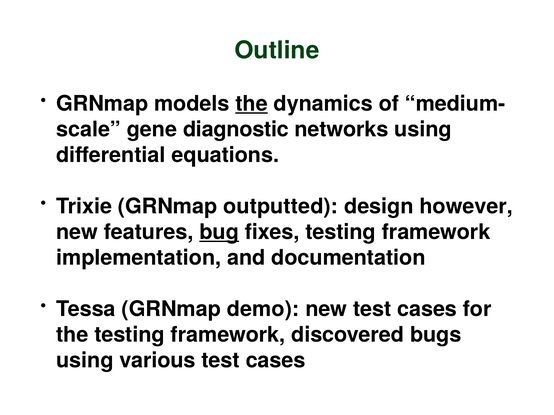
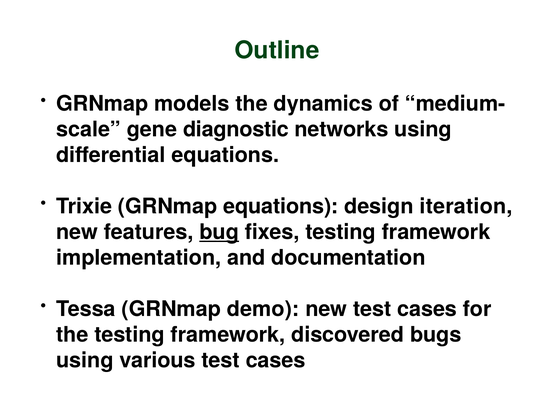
the underline: present -> none (252, 104)
GRNmap outputted: outputted -> equations (281, 207)
however: however -> iteration (466, 207)
